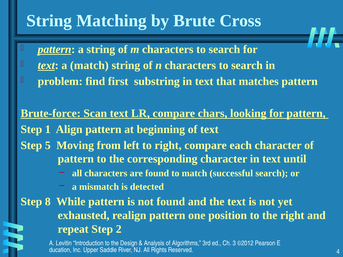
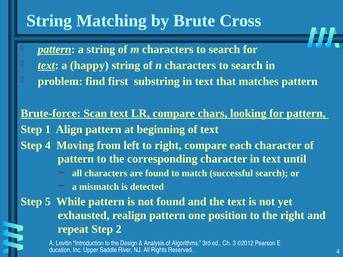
a match: match -> happy (89, 65)
Step 5: 5 -> 4 (48, 145)
8: 8 -> 5 (48, 202)
